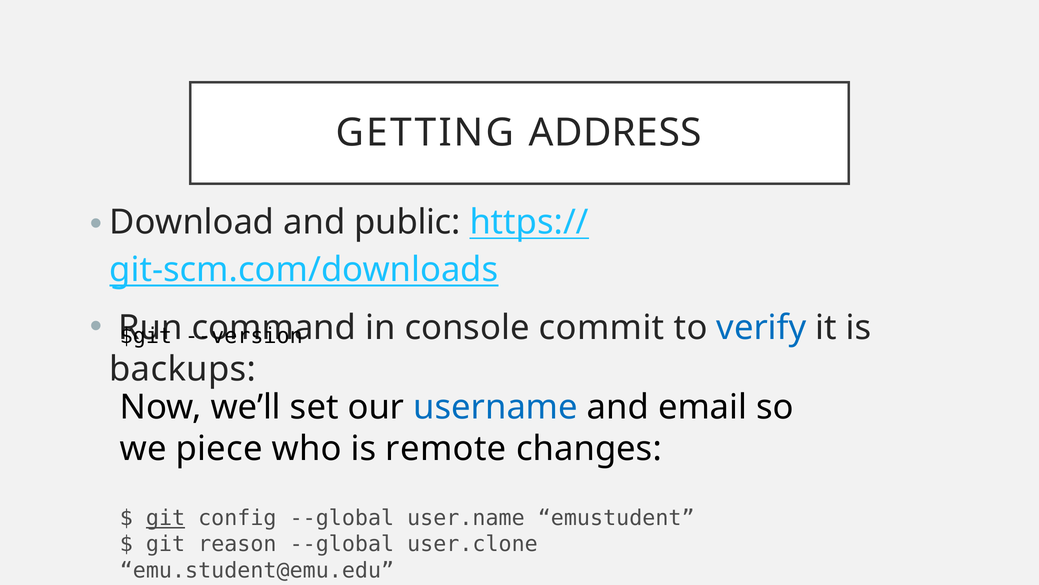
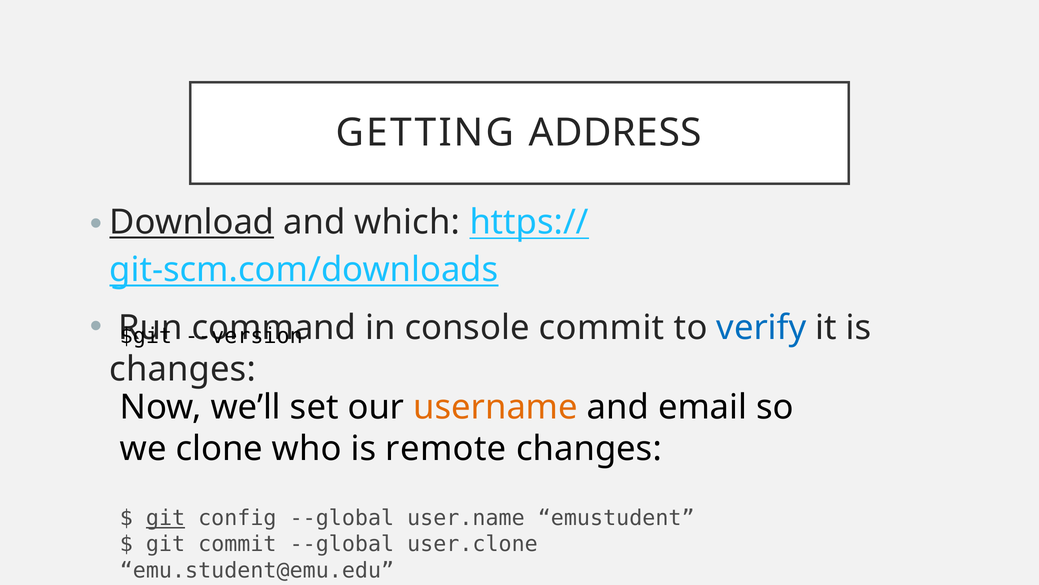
Download underline: none -> present (192, 222)
public: public -> which (407, 222)
backups: backups -> changes (183, 369)
username colour: blue -> orange (496, 407)
piece: piece -> clone (219, 449)
git reason: reason -> commit (237, 544)
